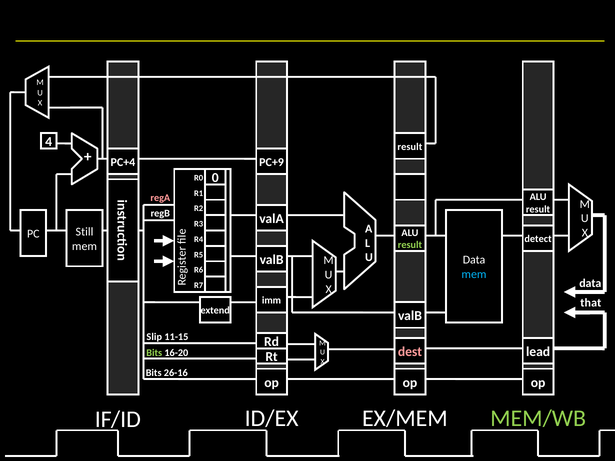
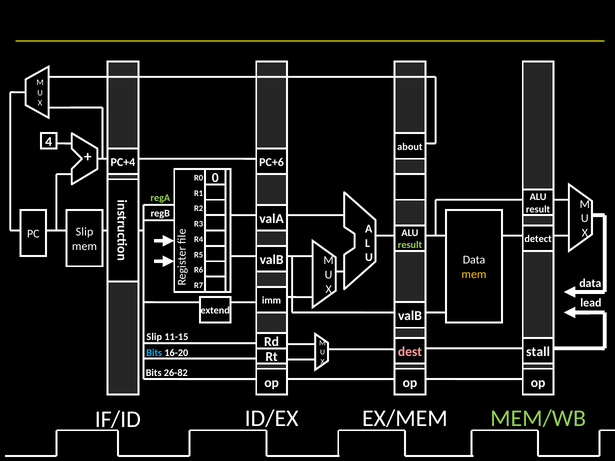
result: result -> about (410, 147)
PC+9: PC+9 -> PC+6 (272, 162)
regA colour: pink -> light green (160, 198)
PC Still: Still -> Slip (84, 232)
mem colour: light blue -> yellow (474, 274)
that: that -> lead (591, 303)
lead: lead -> stall (538, 352)
Bits colour: light green -> light blue (154, 353)
26-16: 26-16 -> 26-82 (176, 373)
